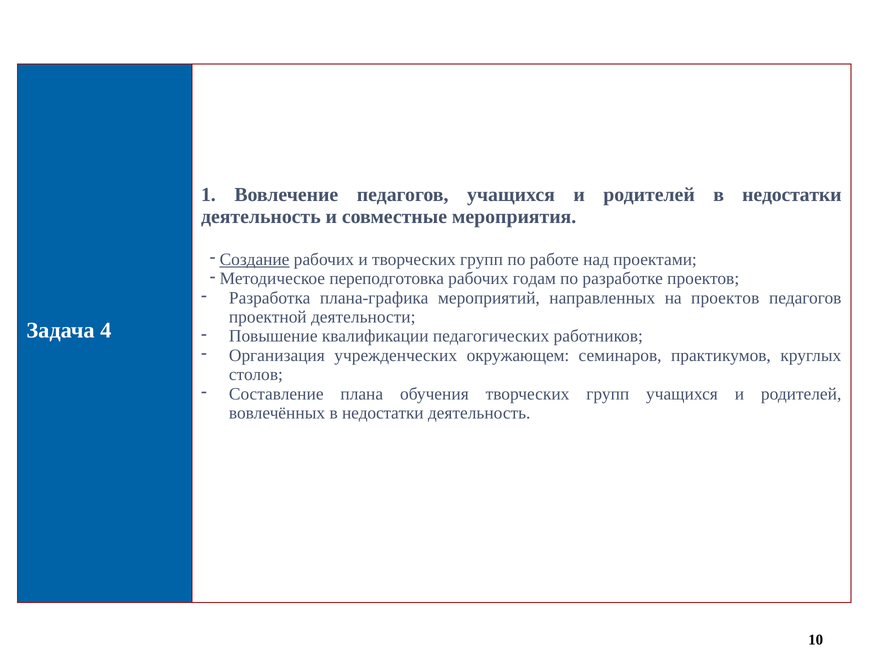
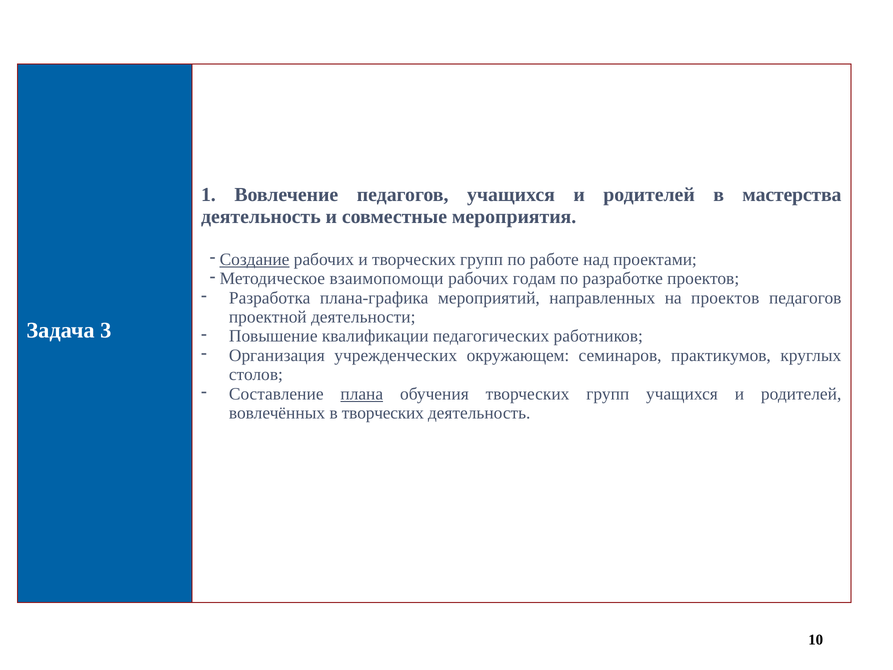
родителей в недостатки: недостатки -> мастерства (792, 195)
переподготовка: переподготовка -> взаимопомощи (387, 279)
4: 4 -> 3 (106, 330)
плана underline: none -> present (362, 394)
вовлечённых в недостатки: недостатки -> творческих (383, 413)
